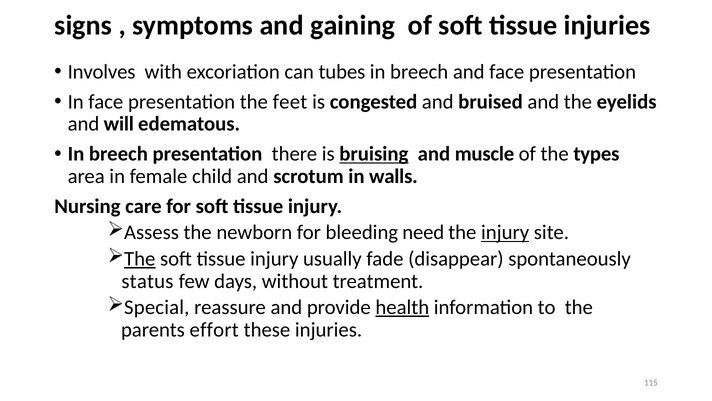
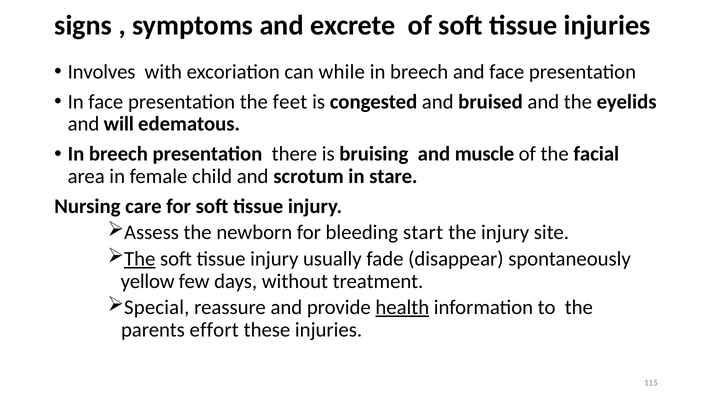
gaining: gaining -> excrete (353, 25)
tubes: tubes -> while (342, 72)
bruising underline: present -> none (374, 154)
types: types -> facial (596, 154)
walls: walls -> stare (393, 176)
need: need -> start (423, 232)
injury underline: present -> none (505, 232)
status: status -> yellow (148, 281)
